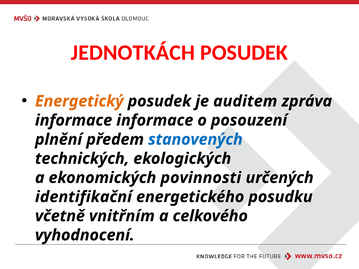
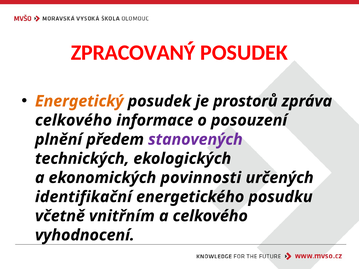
JEDNOTKÁCH: JEDNOTKÁCH -> ZPRACOVANÝ (133, 53)
auditem: auditem -> prostorů (245, 101)
informace: informace -> celkového (74, 120)
stanovených colour: blue -> purple (195, 140)
